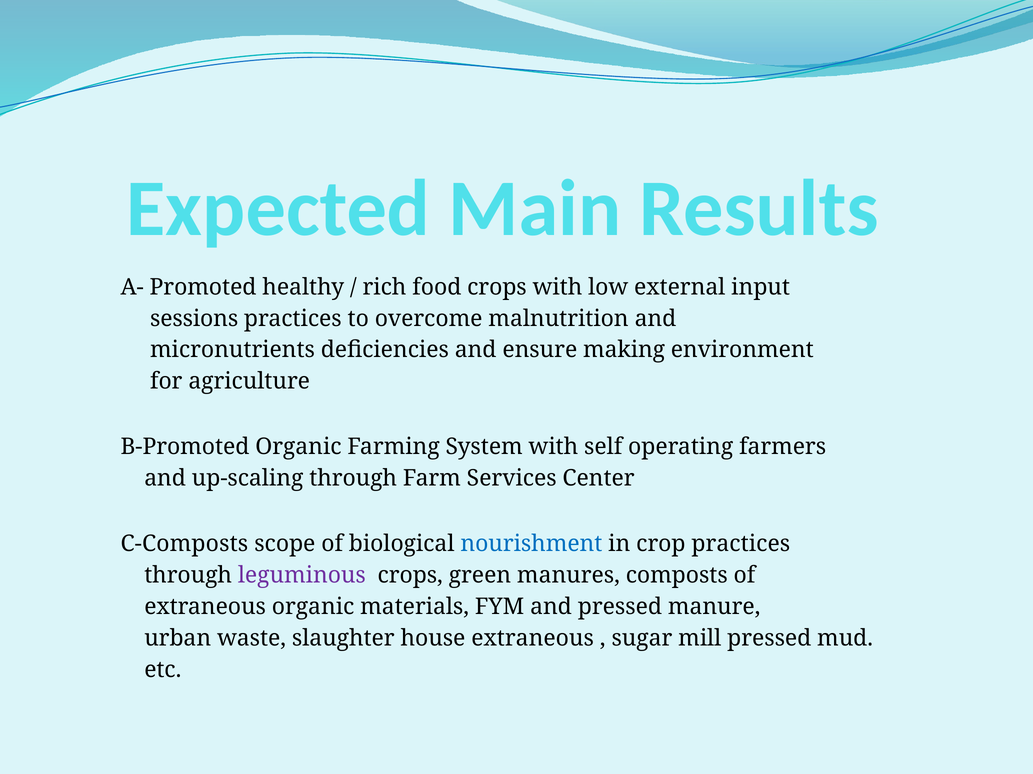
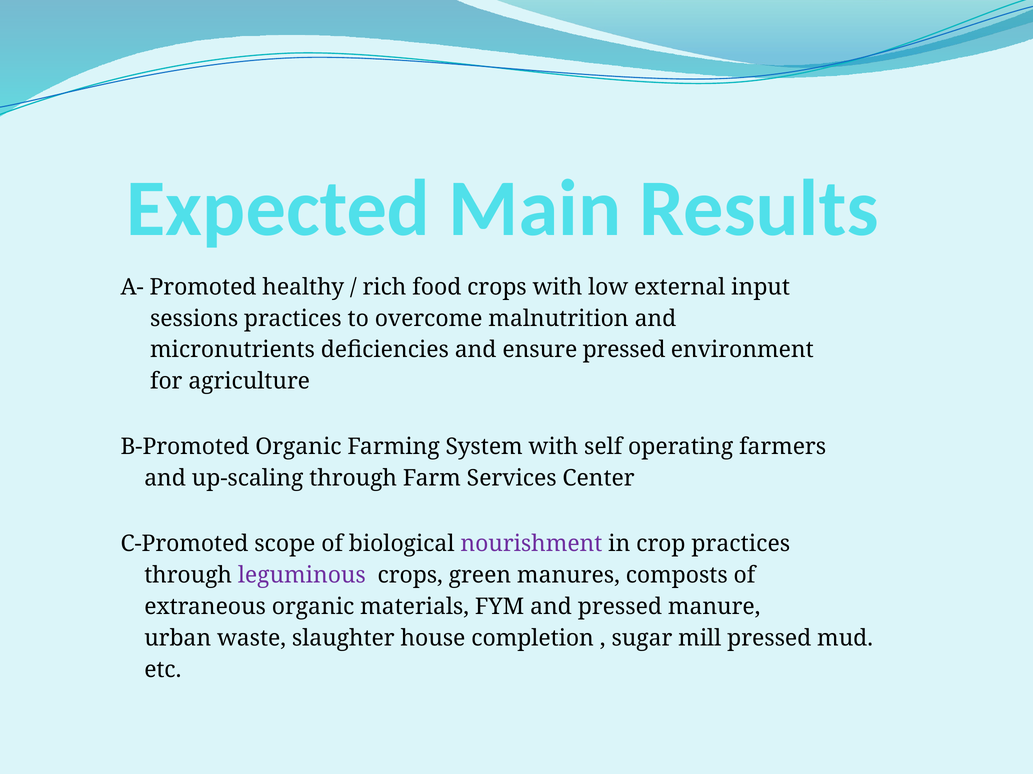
ensure making: making -> pressed (624, 350)
C-Composts: C-Composts -> C-Promoted (184, 544)
nourishment colour: blue -> purple (531, 544)
house extraneous: extraneous -> completion (533, 639)
